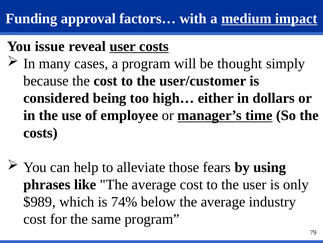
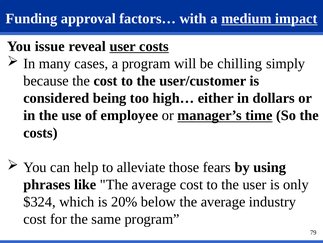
thought: thought -> chilling (240, 63)
$989: $989 -> $324 (40, 201)
74%: 74% -> 20% (124, 201)
